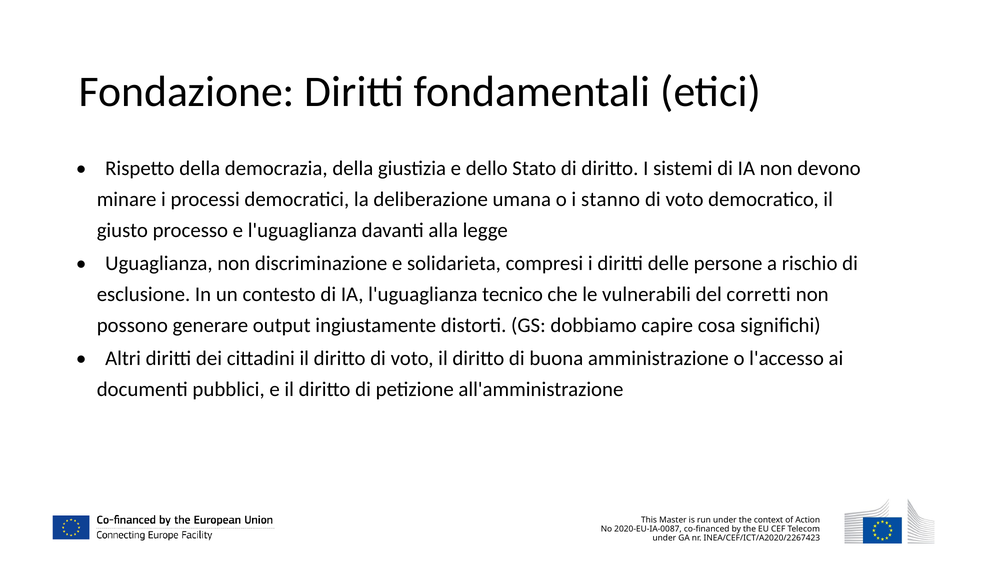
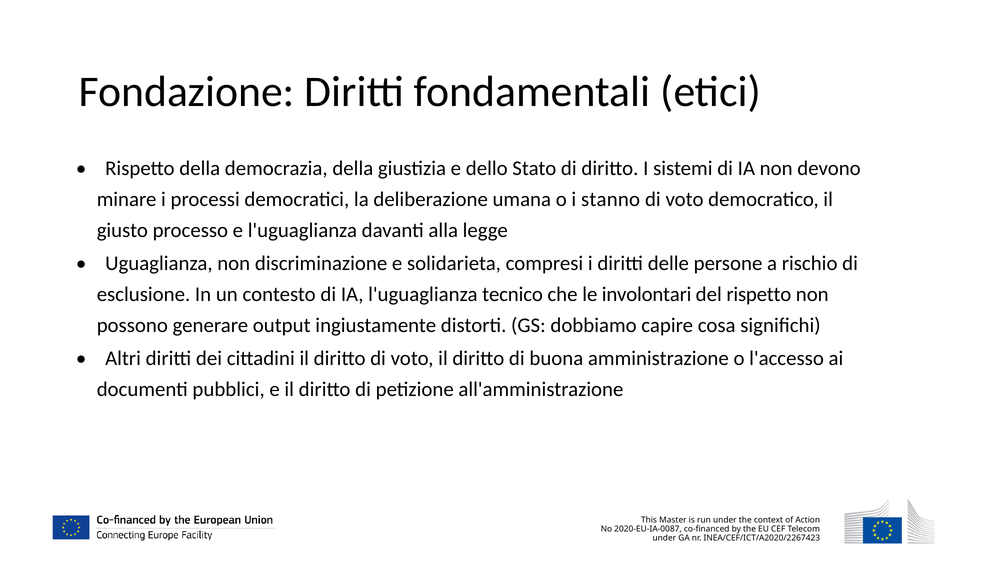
vulnerabili: vulnerabili -> involontari (647, 294)
del corretti: corretti -> rispetto (759, 294)
